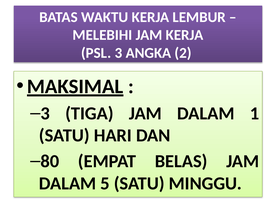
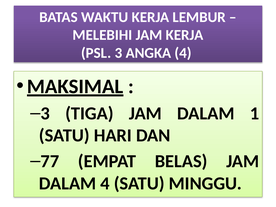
ANGKA 2: 2 -> 4 (183, 53)
80: 80 -> 77 (50, 161)
DALAM 5: 5 -> 4 (105, 183)
